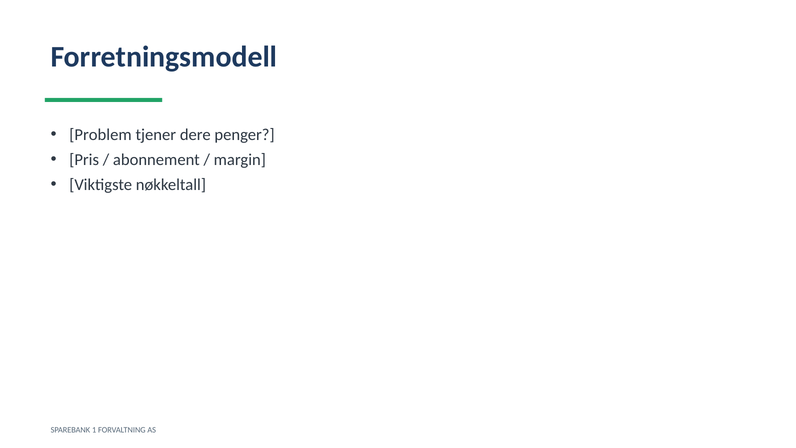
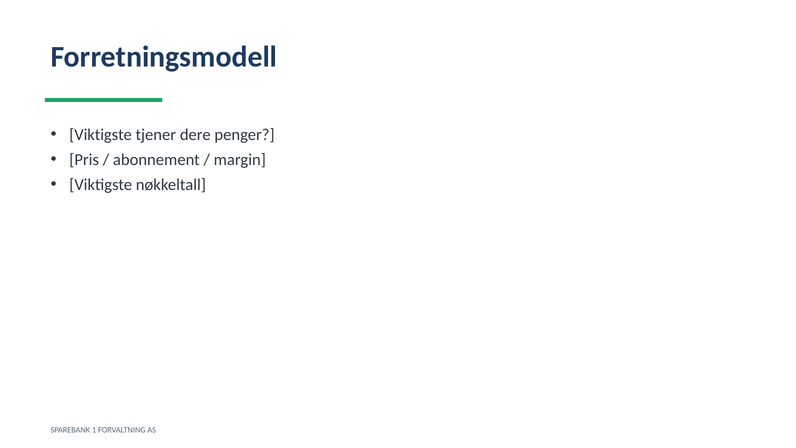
Problem: Problem -> Viktigste (101, 135)
